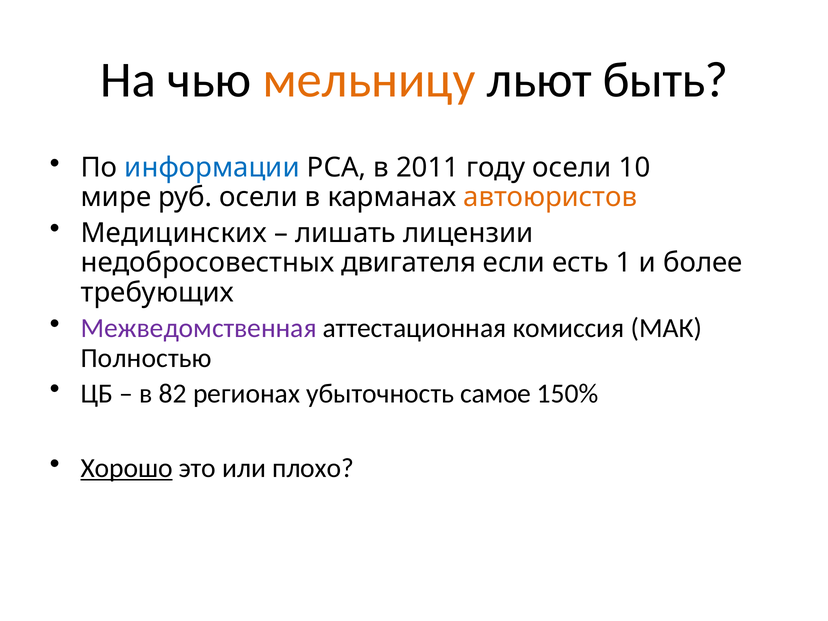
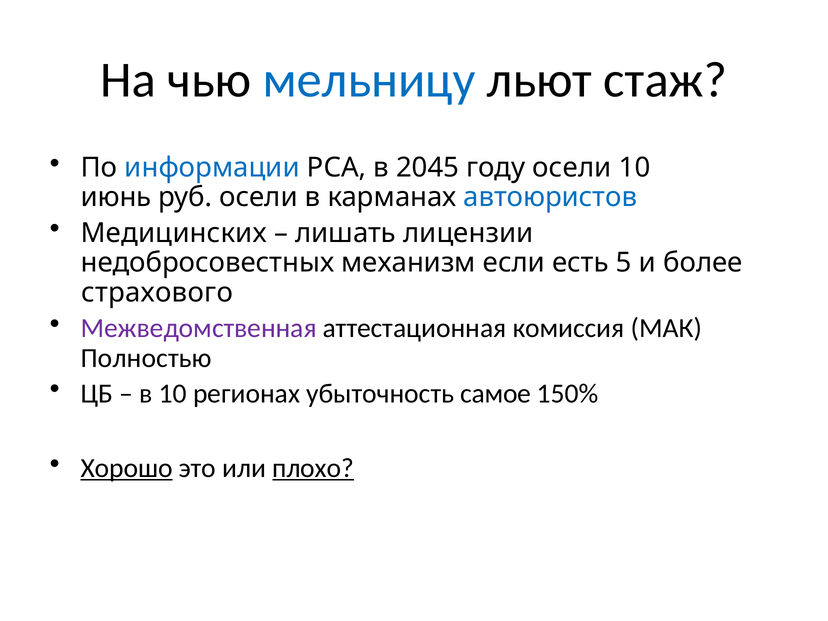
мельницу colour: orange -> blue (369, 80)
быть: быть -> стаж (665, 80)
2011: 2011 -> 2045 (428, 168)
мире: мире -> июнь (116, 197)
автоюристов colour: orange -> blue (550, 197)
двигателя: двигателя -> механизм (408, 263)
1: 1 -> 5 (624, 263)
требующих: требующих -> страхового (157, 293)
в 82: 82 -> 10 (173, 394)
плохо underline: none -> present (313, 468)
